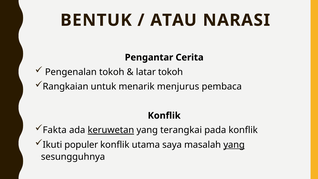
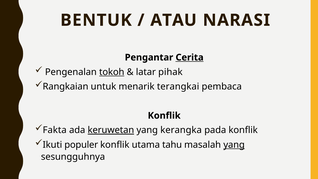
Cerita underline: none -> present (190, 57)
tokoh underline: none -> present (112, 72)
latar tokoh: tokoh -> pihak (170, 72)
menjurus: menjurus -> terangkai (178, 86)
terangkai: terangkai -> kerangka (181, 130)
saya: saya -> tahu (172, 145)
